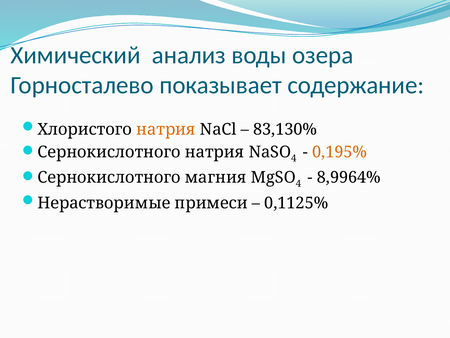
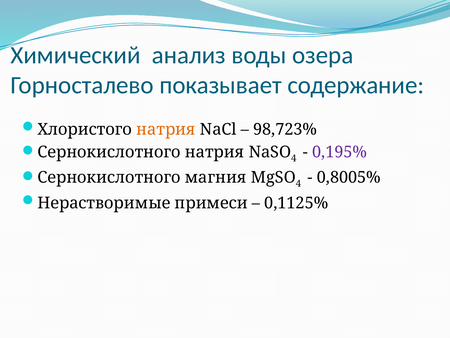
83,130%: 83,130% -> 98,723% (285, 129)
0,195% colour: orange -> purple (340, 152)
8,9964%: 8,9964% -> 0,8005% (349, 177)
